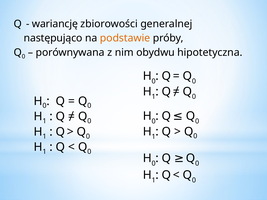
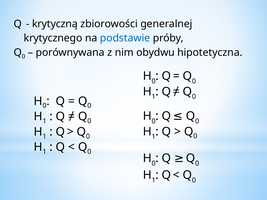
wariancję: wariancję -> krytyczną (55, 24)
następująco: następująco -> krytycznego (53, 38)
podstawie colour: orange -> blue (125, 38)
